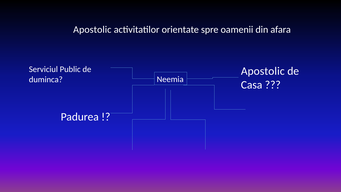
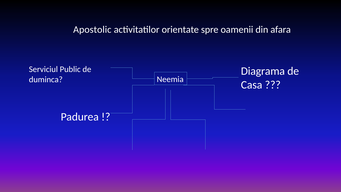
Apostolic: Apostolic -> Diagrama (263, 71)
